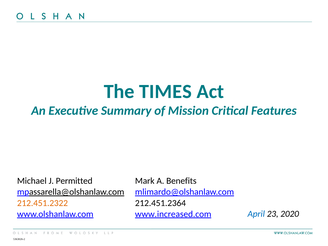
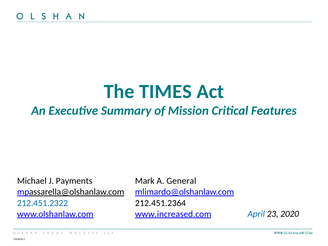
Permitted: Permitted -> Payments (74, 181)
Benefits: Benefits -> General (181, 181)
212.451.2322 colour: orange -> blue (43, 203)
